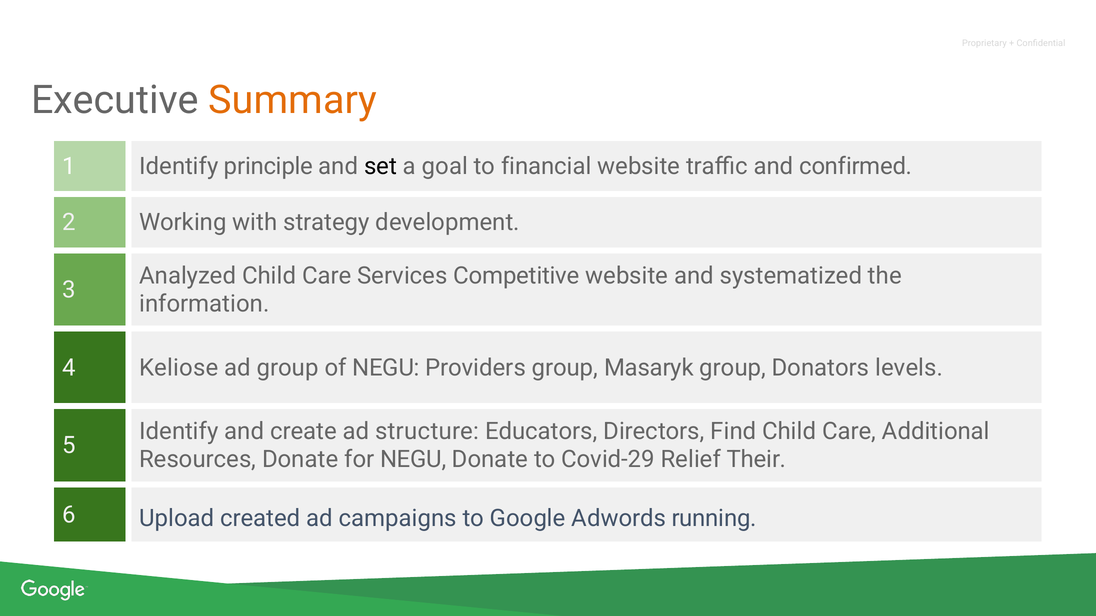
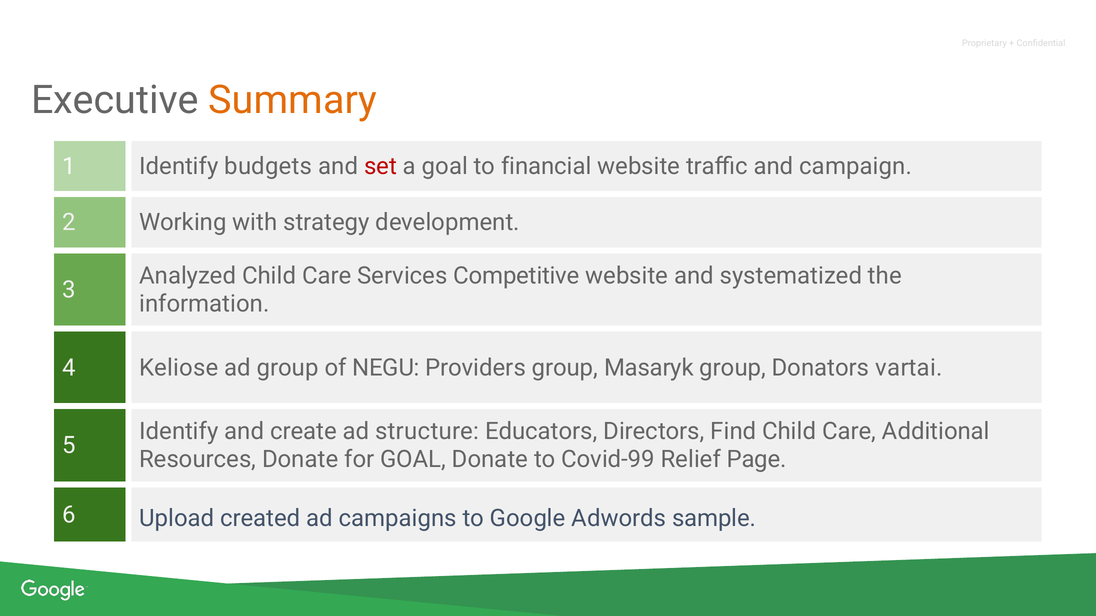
principle: principle -> budgets (268, 166)
set colour: black -> red (381, 166)
confirmed: confirmed -> campaign (856, 166)
levels: levels -> vartai (909, 368)
for NEGU: NEGU -> GOAL (413, 460)
Covid-29: Covid-29 -> Covid-99 (608, 460)
Their: Their -> Page (757, 460)
running: running -> sample (714, 519)
